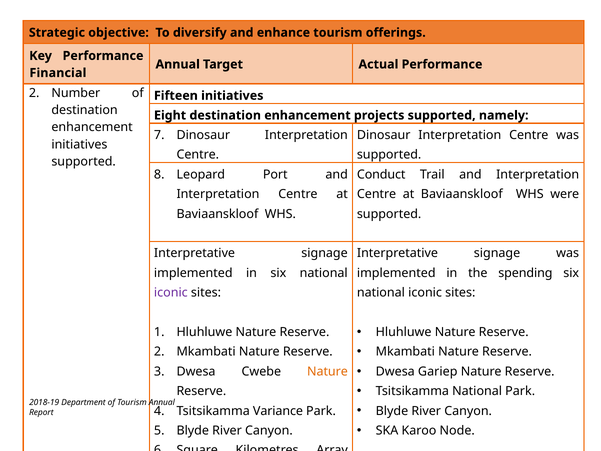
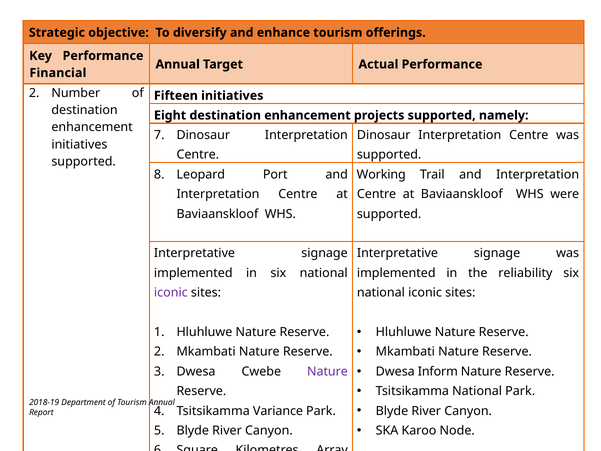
Conduct: Conduct -> Working (381, 174)
spending: spending -> reliability (525, 273)
Gariep: Gariep -> Inform (438, 371)
Nature colour: orange -> purple (327, 371)
